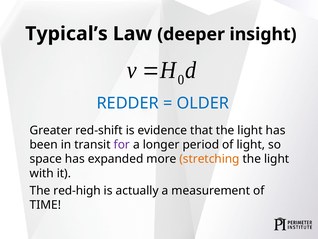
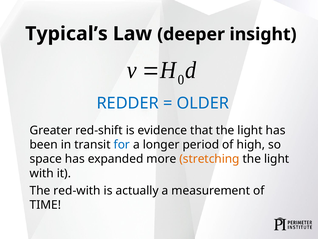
for colour: purple -> blue (122, 144)
of light: light -> high (251, 144)
red-high: red-high -> red-with (77, 190)
